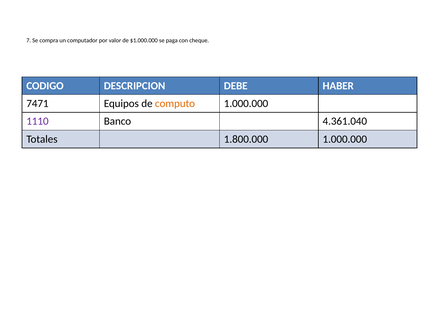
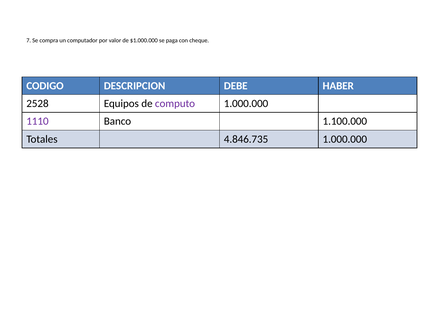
7471: 7471 -> 2528 (37, 104)
computo colour: orange -> purple (175, 104)
4.361.040: 4.361.040 -> 1.100.000 (345, 121)
1.800.000: 1.800.000 -> 4.846.735 (246, 139)
